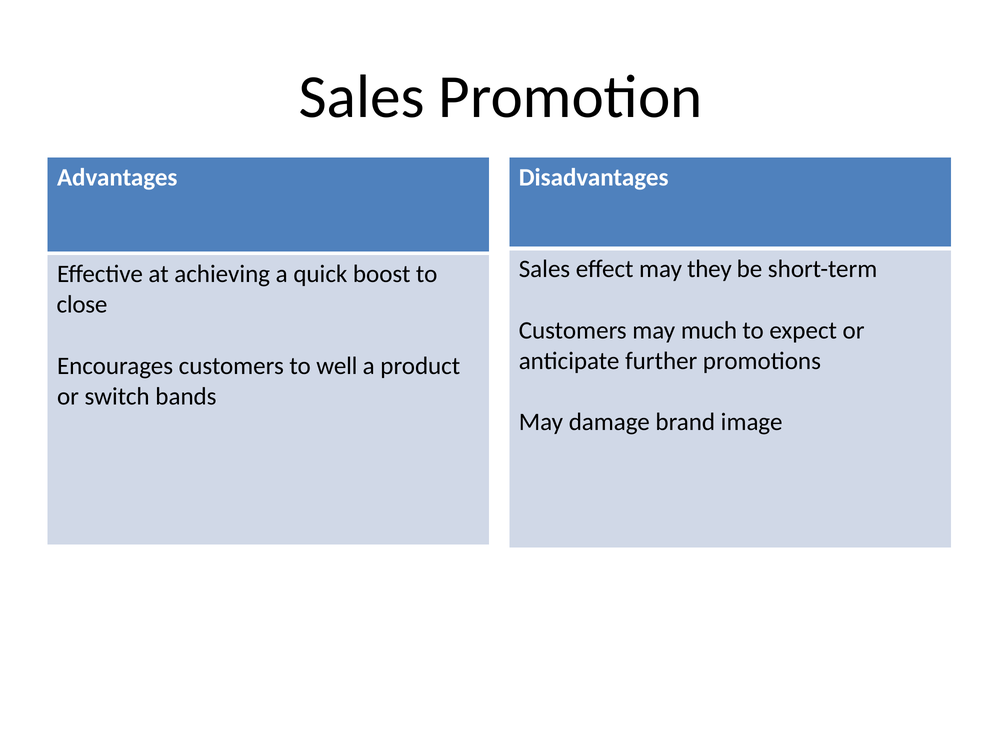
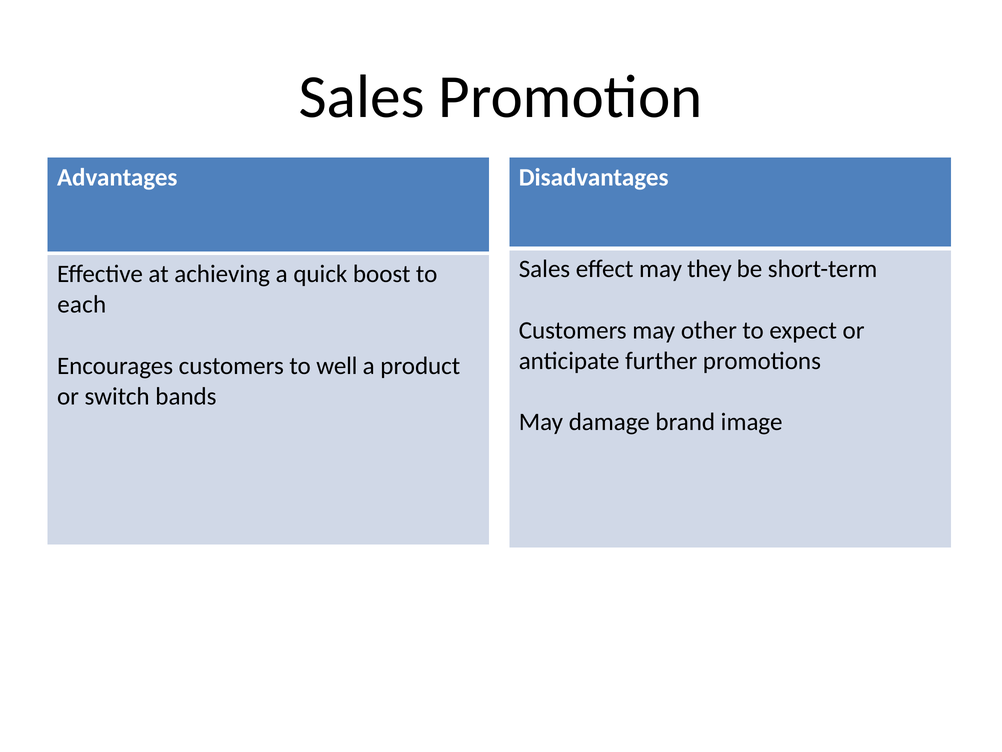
close: close -> each (82, 304)
much: much -> other (709, 330)
